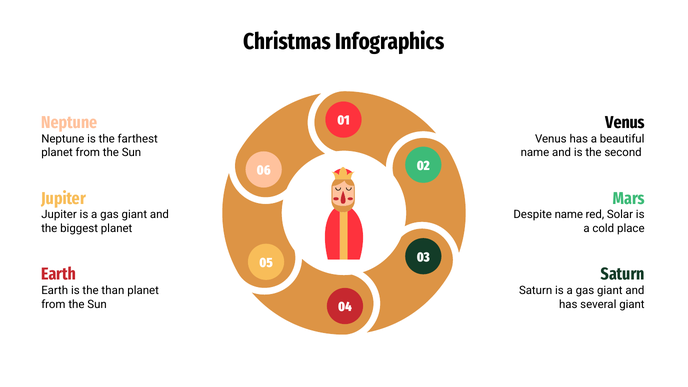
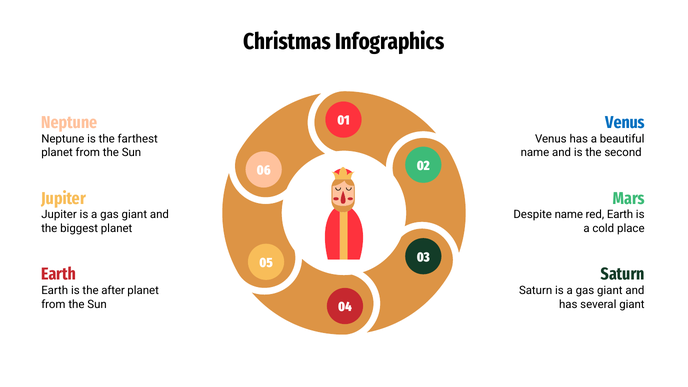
Venus colour: black -> blue (625, 122)
red Solar: Solar -> Earth (620, 215)
than: than -> after (113, 291)
